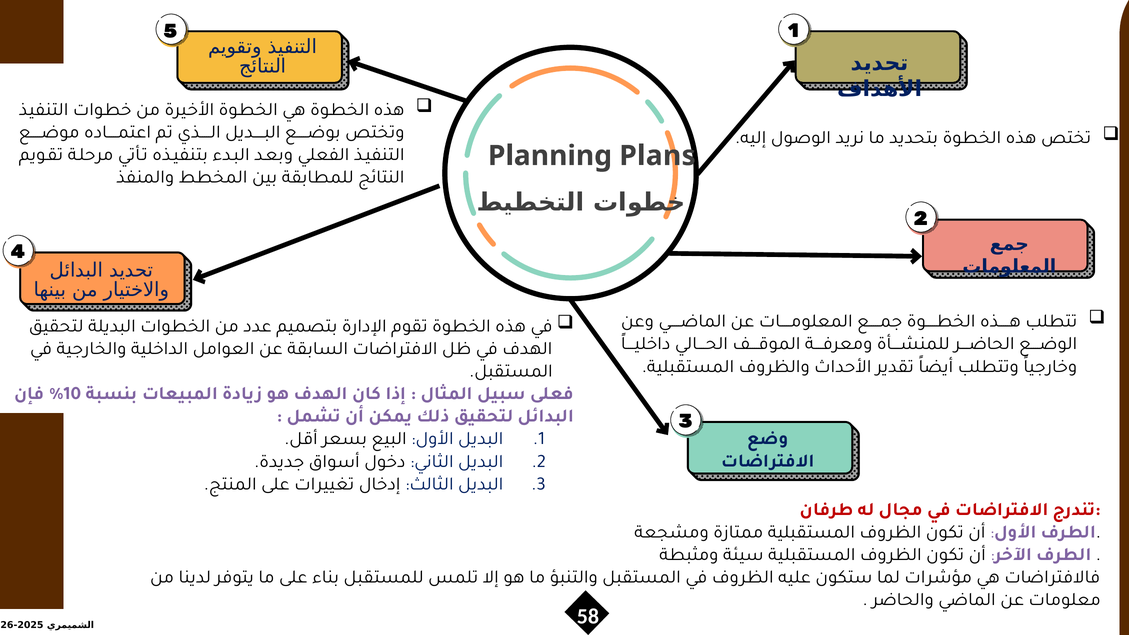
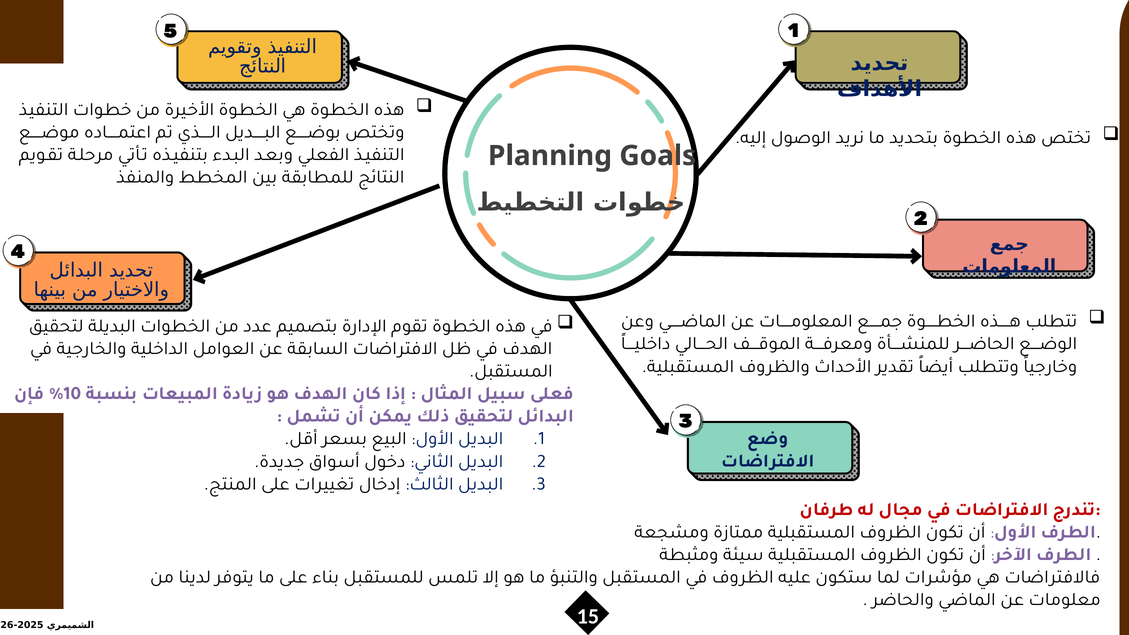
Plans: Plans -> Goals (658, 156)
58: 58 -> 15 (588, 616)
